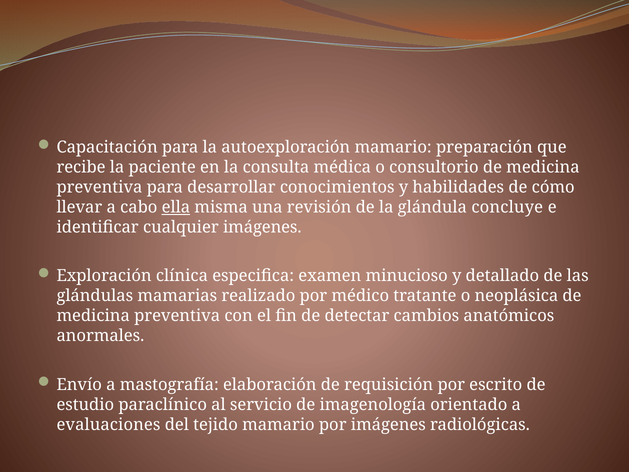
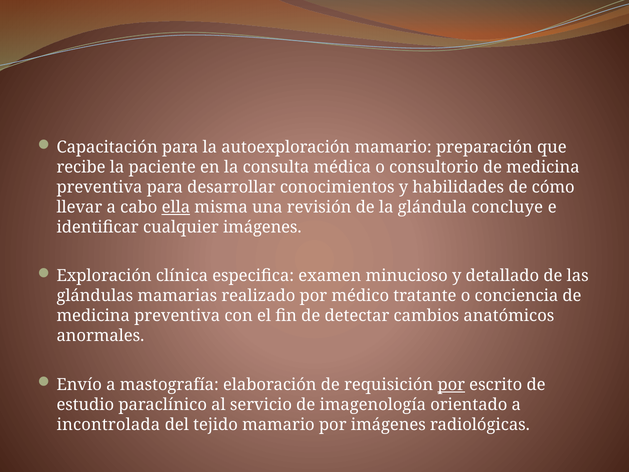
neoplásica: neoplásica -> conciencia (516, 296)
por underline: none -> present (451, 384)
evaluaciones: evaluaciones -> incontrolada (108, 424)
